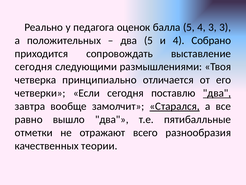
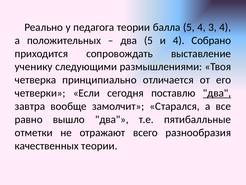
педагога оценок: оценок -> теории (133, 27)
3 3: 3 -> 4 (225, 27)
сегодня: сегодня -> ученику (34, 67)
Старался underline: present -> none (175, 106)
